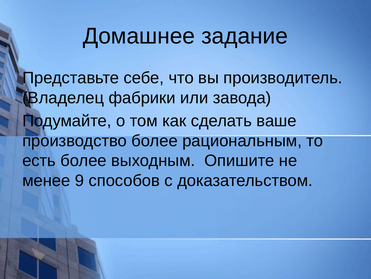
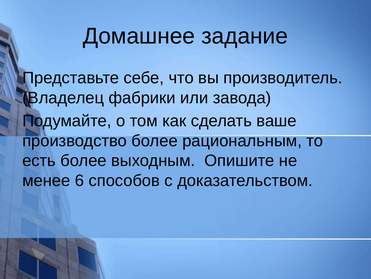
9: 9 -> 6 (79, 180)
